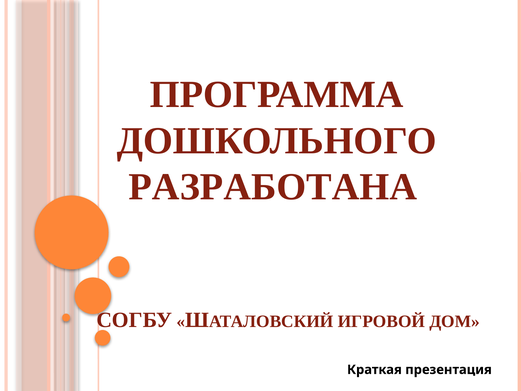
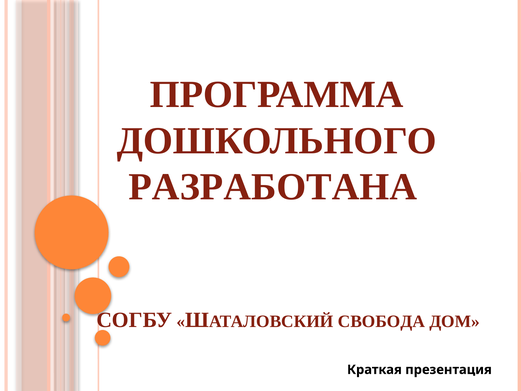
ИГРОВОЙ: ИГРОВОЙ -> СВОБОДА (381, 321)
